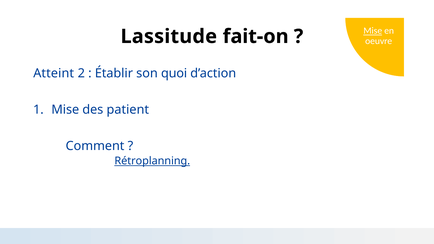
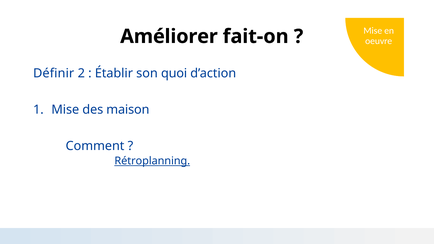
Mise underline: present -> none (373, 31)
Lassitude: Lassitude -> Améliorer (169, 36)
Atteint: Atteint -> Définir (54, 73)
patient: patient -> maison (128, 110)
